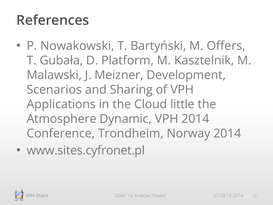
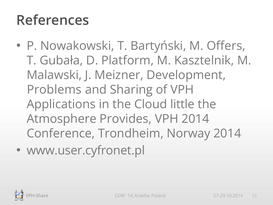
Scenarios: Scenarios -> Problems (54, 90)
Dynamic: Dynamic -> Provides (126, 119)
www.sites.cyfronet.pl: www.sites.cyfronet.pl -> www.user.cyfronet.pl (86, 150)
